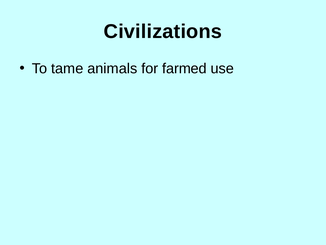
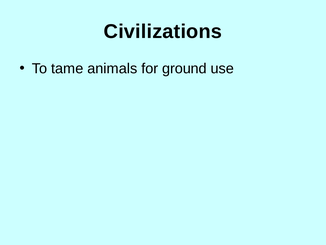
farmed: farmed -> ground (184, 68)
